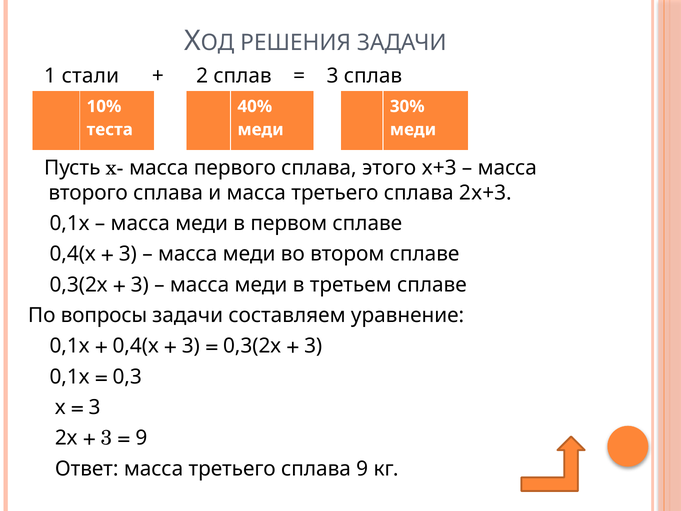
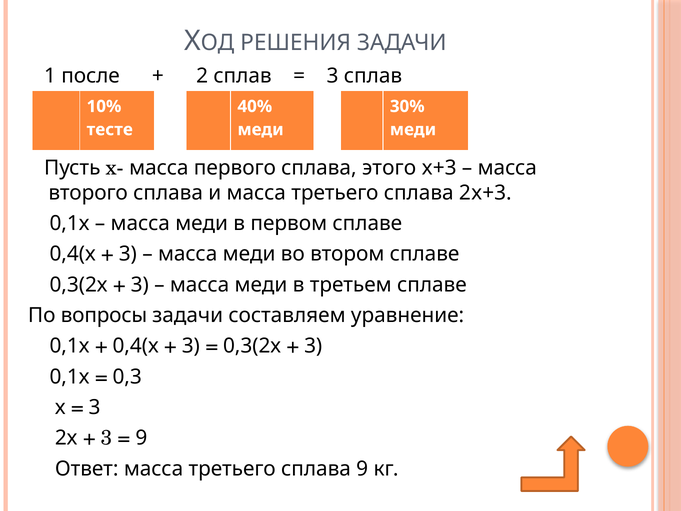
стали: стали -> после (91, 76)
теста: теста -> тесте (110, 130)
